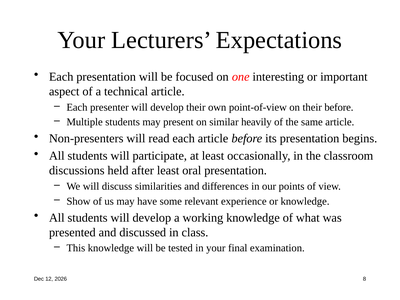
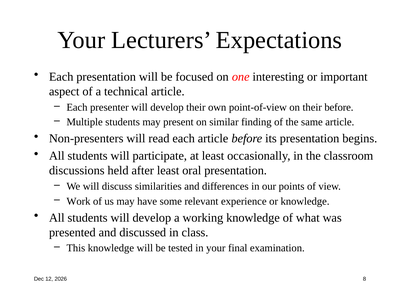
heavily: heavily -> finding (256, 122)
Show: Show -> Work (78, 201)
